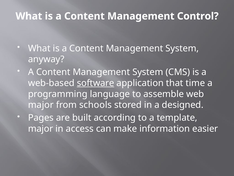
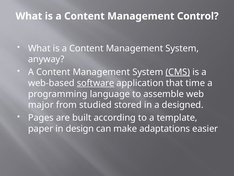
CMS underline: none -> present (178, 72)
schools: schools -> studied (96, 105)
major: major -> paper (41, 128)
access: access -> design (80, 128)
information: information -> adaptations (165, 128)
